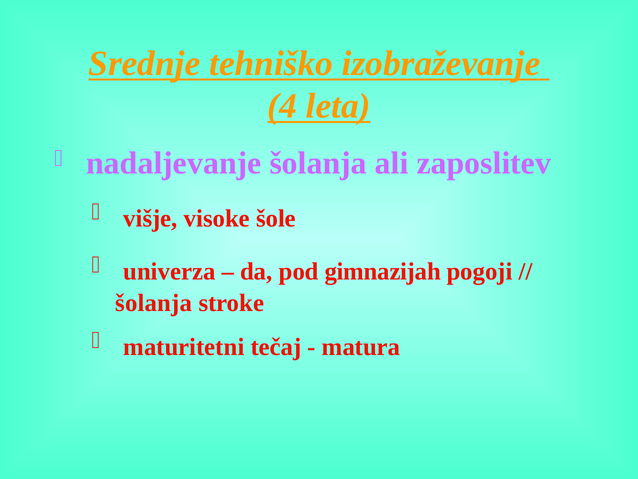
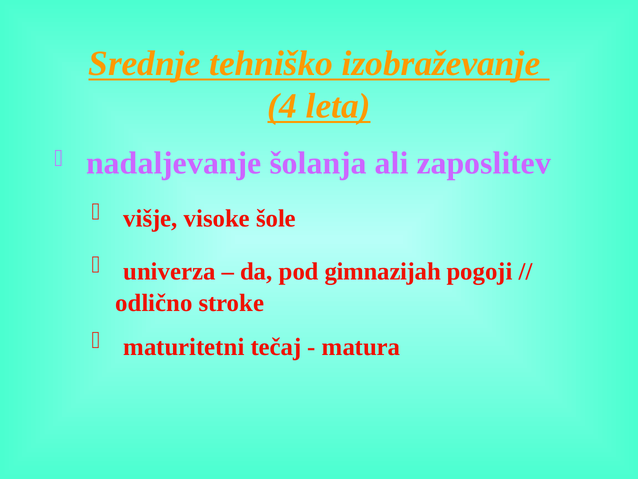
šolanja: šolanja -> odlično (154, 303)
